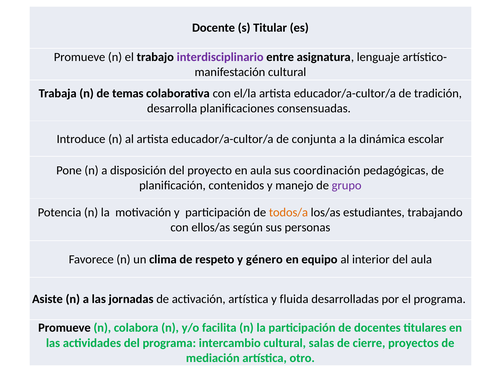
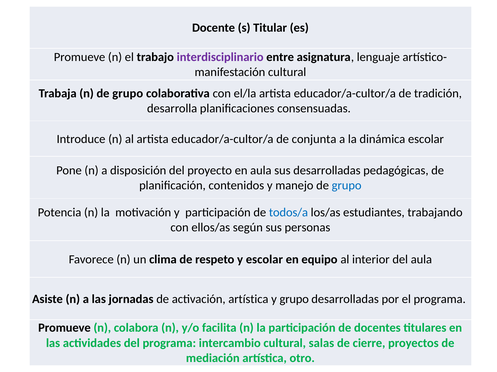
n de temas: temas -> grupo (128, 93)
sus coordinación: coordinación -> desarrolladas (327, 171)
grupo colour: purple -> blue (347, 186)
todos/a colour: orange -> blue (288, 213)
y género: género -> escolar (264, 260)
y fluida: fluida -> grupo (294, 300)
